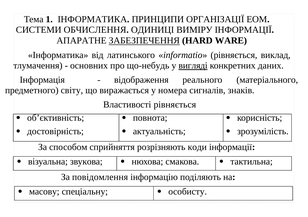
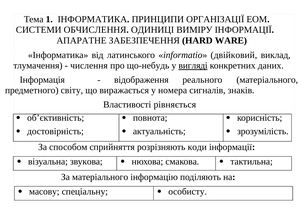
ЗАБЕЗПЕЧЕННЯ underline: present -> none (144, 41)
іnfоrmаtіо рівняється: рівняється -> двійковий (234, 55)
основних: основних -> числення (89, 66)
За повідомлення: повідомлення -> матеріального (100, 177)
